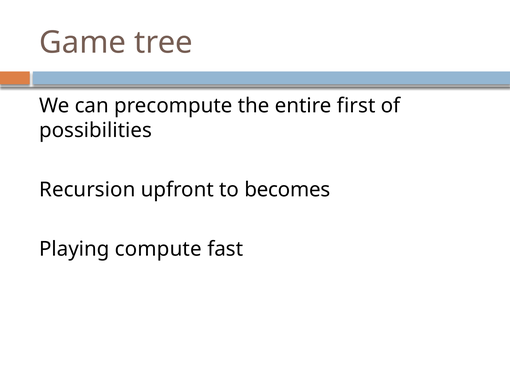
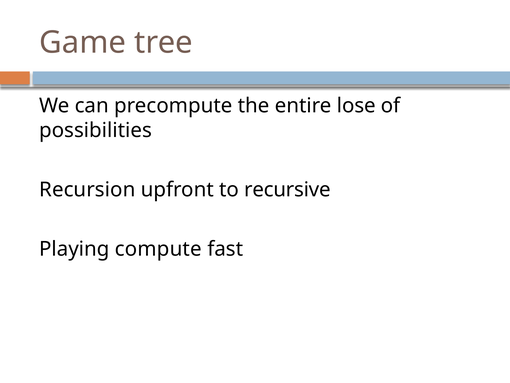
first: first -> lose (356, 106)
becomes: becomes -> recursive (287, 189)
